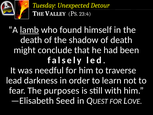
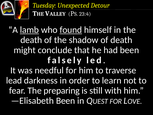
found underline: none -> present (71, 30)
purposes: purposes -> preparing (62, 90)
—Elisabeth Seed: Seed -> Been (66, 100)
